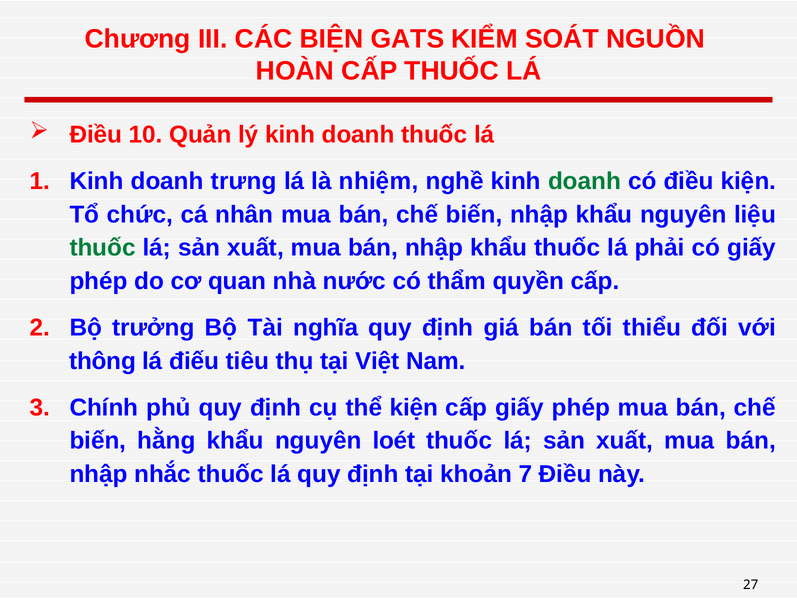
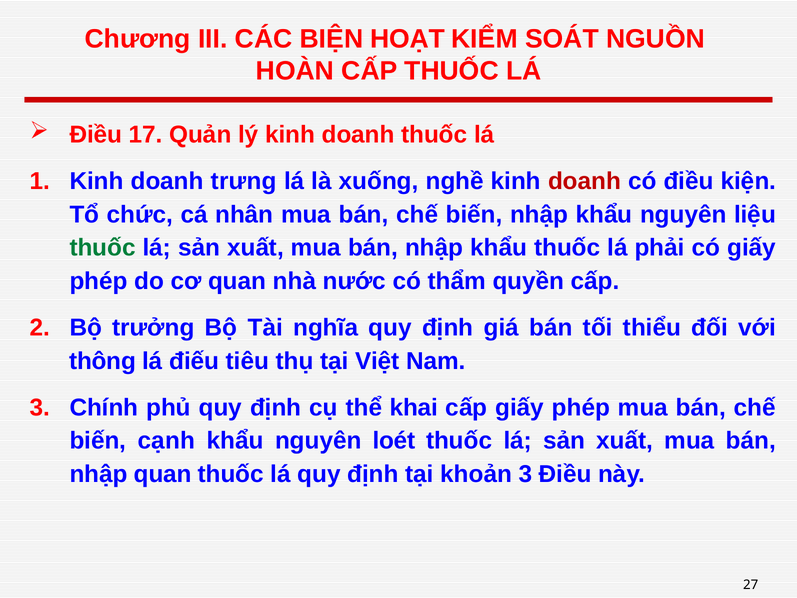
GATS: GATS -> HOẠT (408, 39)
10: 10 -> 17 (146, 135)
nhiệm: nhiệm -> xuống (379, 181)
doanh colour: green -> red (584, 181)
thể kiện: kiện -> khai (414, 407)
hằng: hằng -> cạnh (166, 441)
nhập nhắc: nhắc -> quan (163, 474)
khoản 7: 7 -> 3 (525, 474)
